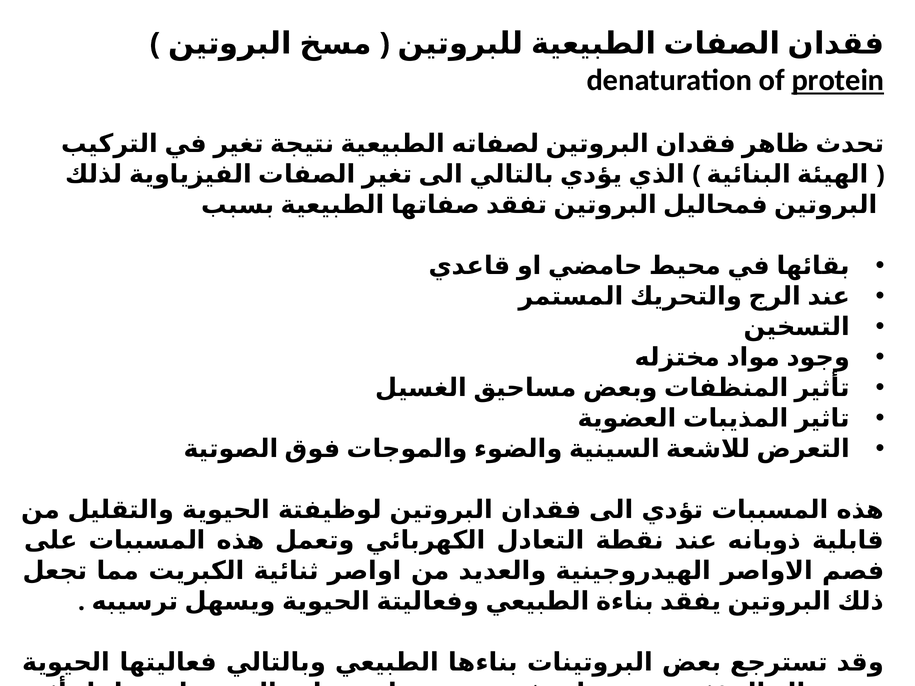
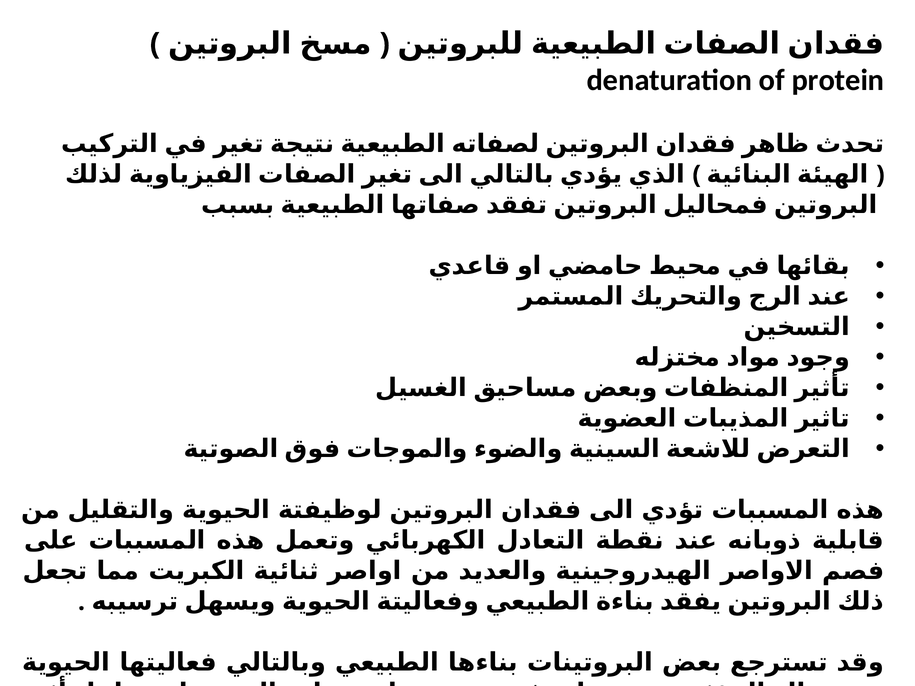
protein underline: present -> none (838, 80)
